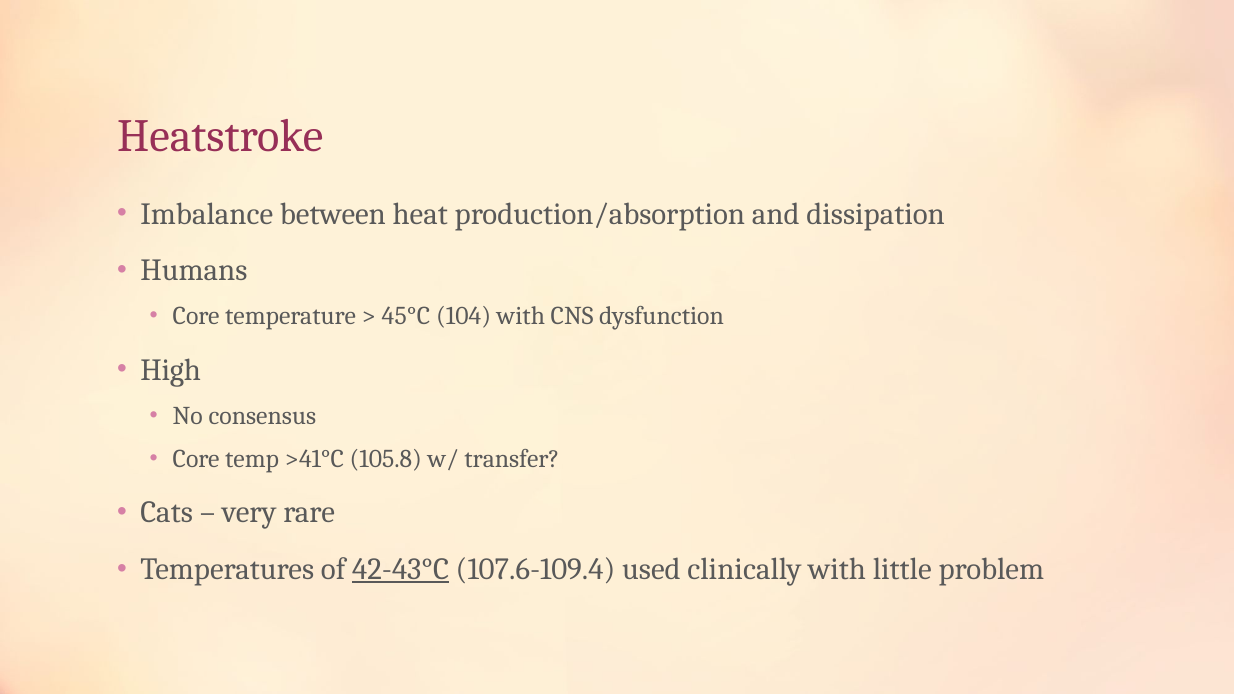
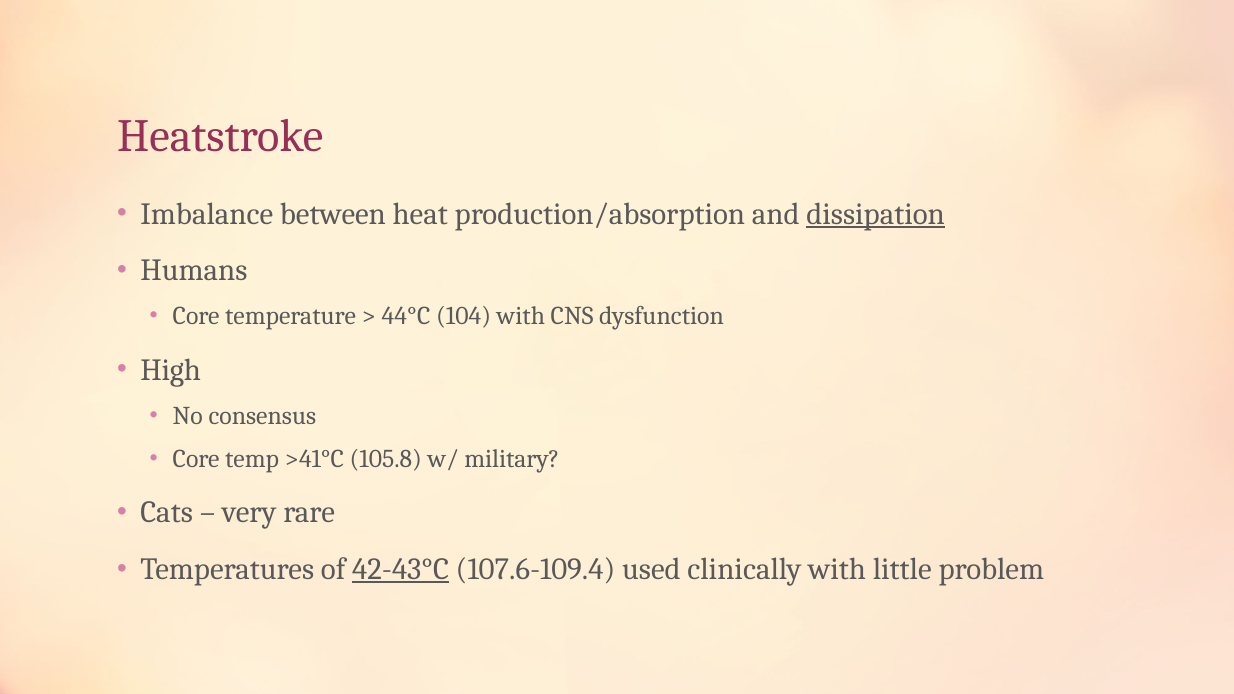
dissipation underline: none -> present (876, 214)
45°C: 45°C -> 44°C (406, 316)
transfer: transfer -> military (512, 459)
